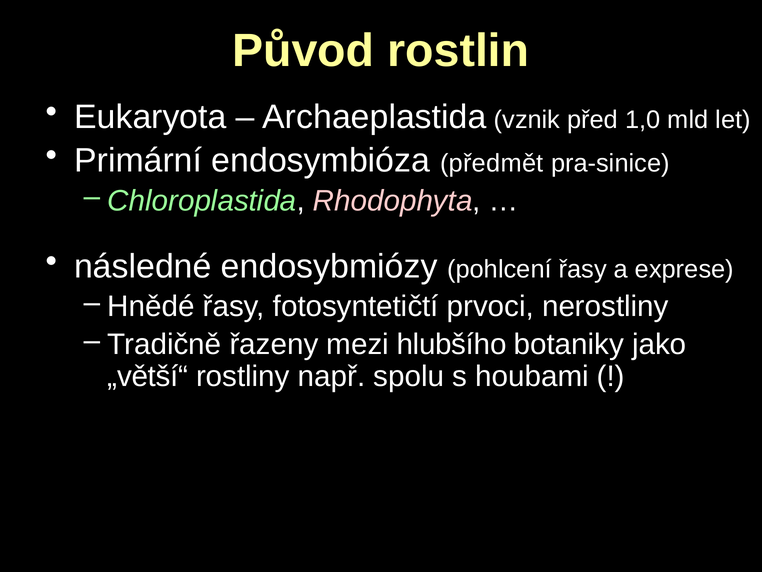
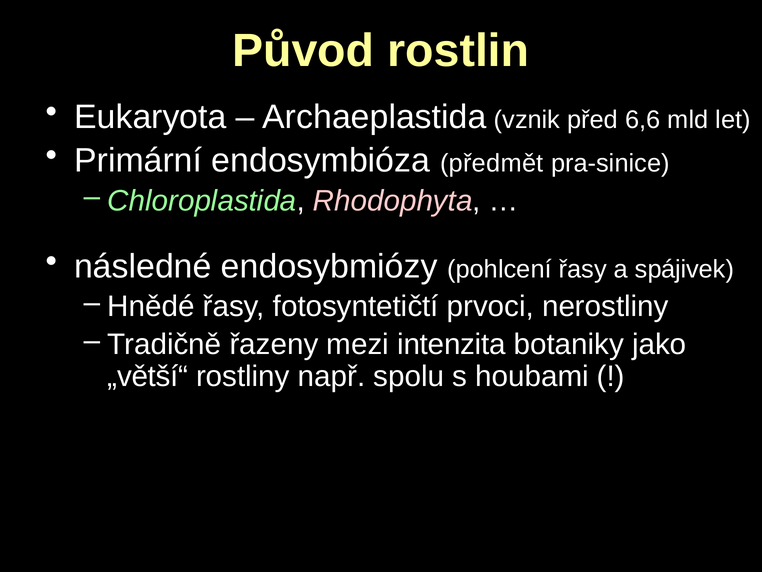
1,0: 1,0 -> 6,6 (643, 120)
exprese: exprese -> spájivek (684, 269)
hlubšího: hlubšího -> intenzita (452, 344)
